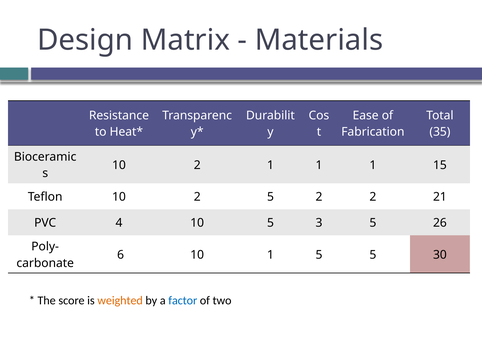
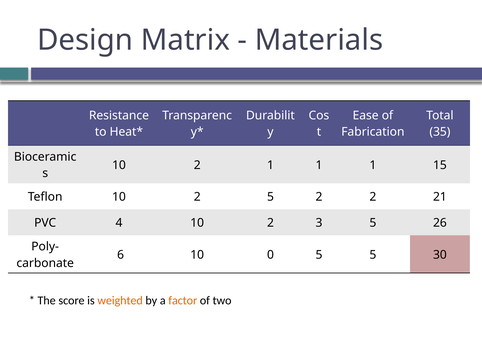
4 10 5: 5 -> 2 (270, 223)
10 1: 1 -> 0 (270, 254)
factor colour: blue -> orange (183, 300)
